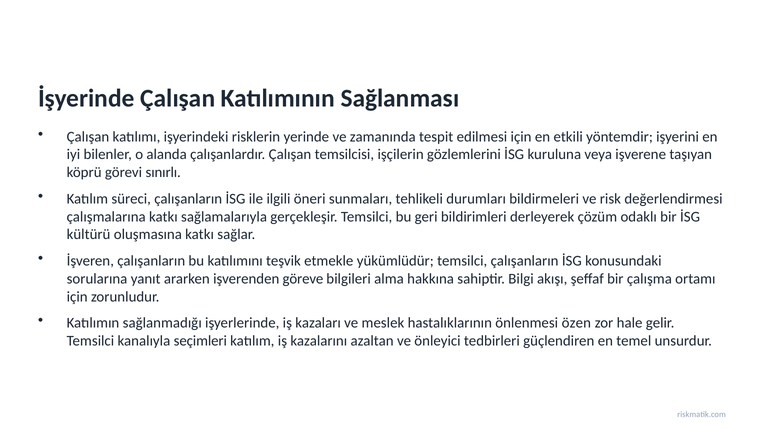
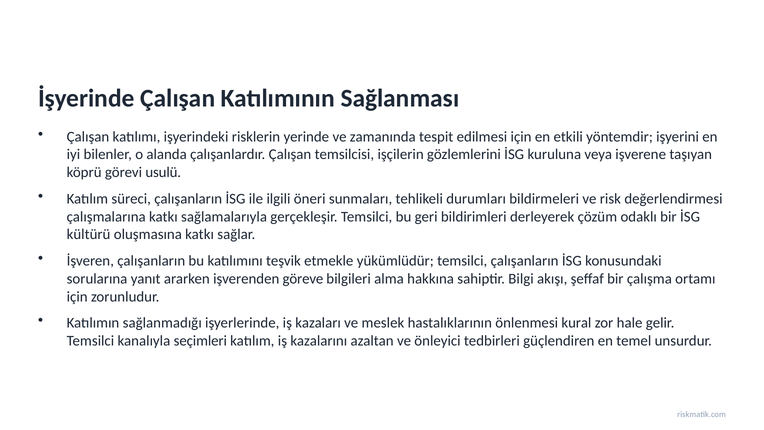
sınırlı: sınırlı -> usulü (163, 172)
özen: özen -> kural (576, 323)
